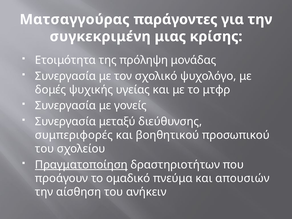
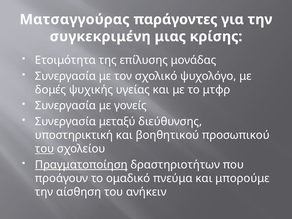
πρόληψη: πρόληψη -> επίλυσης (144, 60)
συμπεριφορές: συμπεριφορές -> υποστηρικτική (74, 135)
του underline: none -> present (45, 149)
απουσιών: απουσιών -> μπορούμε (242, 178)
